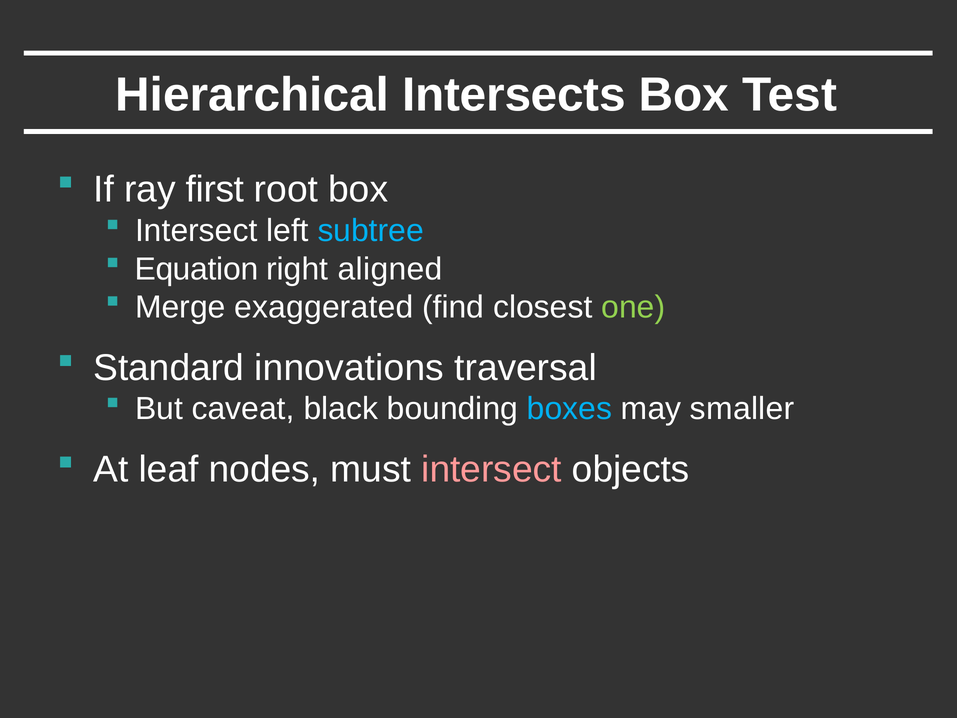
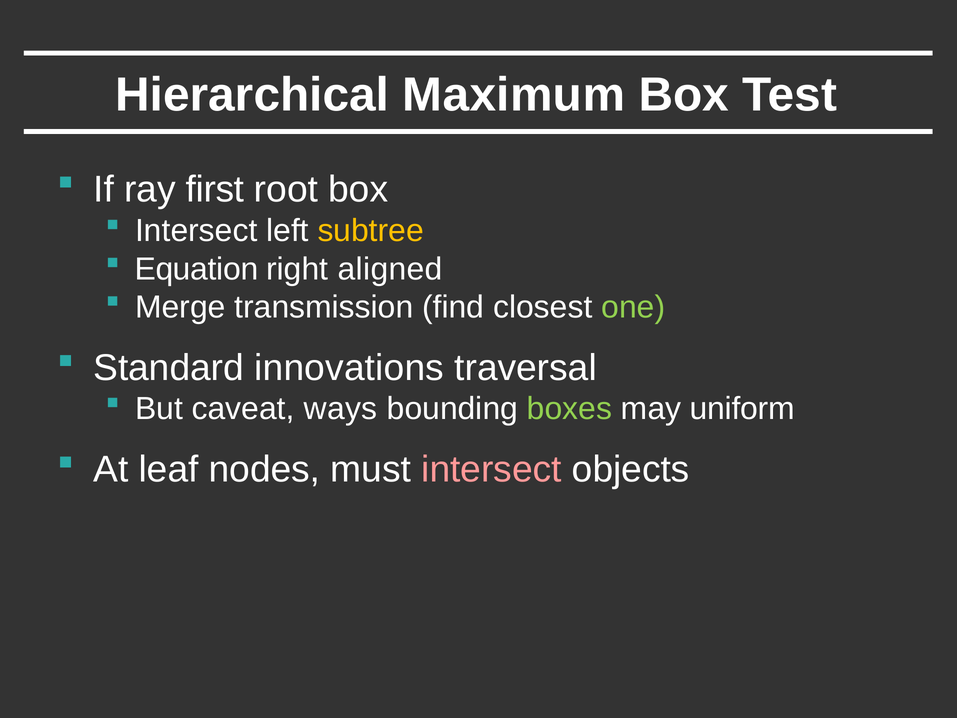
Intersects: Intersects -> Maximum (514, 95)
subtree colour: light blue -> yellow (371, 231)
exaggerated: exaggerated -> transmission (324, 307)
black: black -> ways (341, 409)
boxes colour: light blue -> light green (569, 409)
smaller: smaller -> uniform (742, 409)
